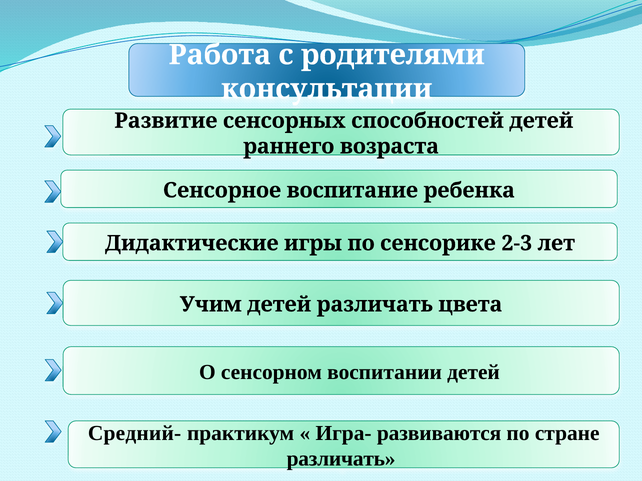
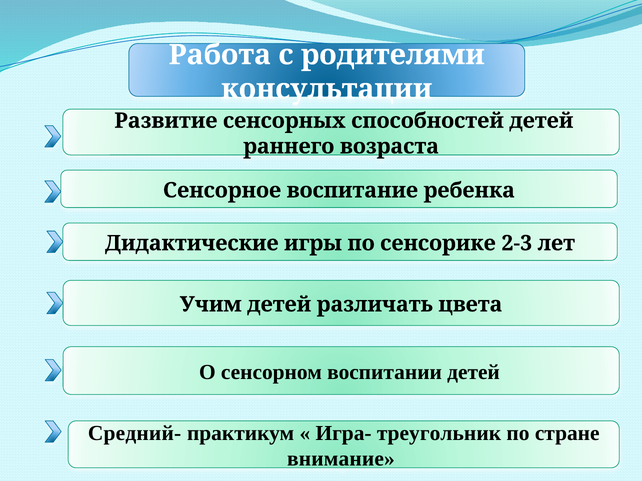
развиваются: развиваются -> треугольник (439, 433)
различать: различать -> внимание (341, 459)
